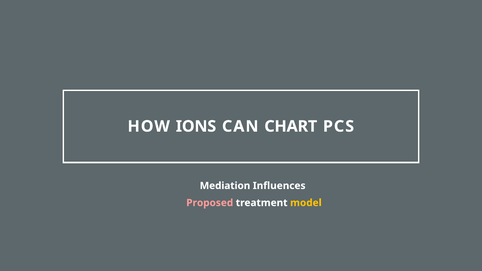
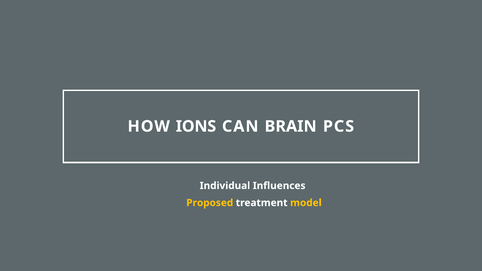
CHART: CHART -> BRAIN (291, 126)
Mediation: Mediation -> Individual (225, 186)
Proposed colour: pink -> yellow (210, 203)
